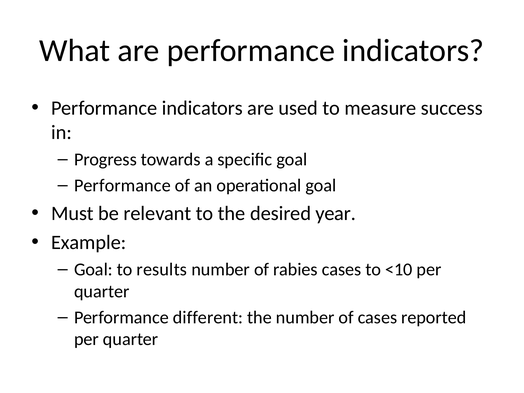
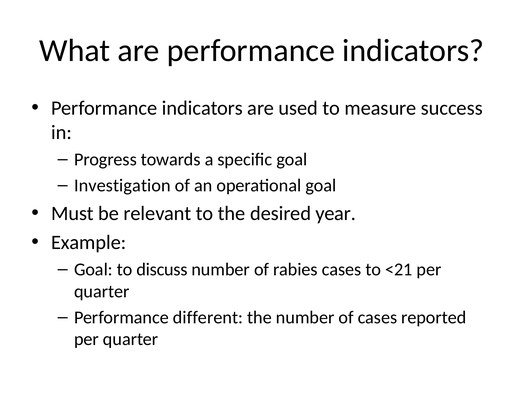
Performance: Performance -> Investigation (122, 185)
results: results -> discuss (162, 270)
<10: <10 -> <21 (399, 270)
